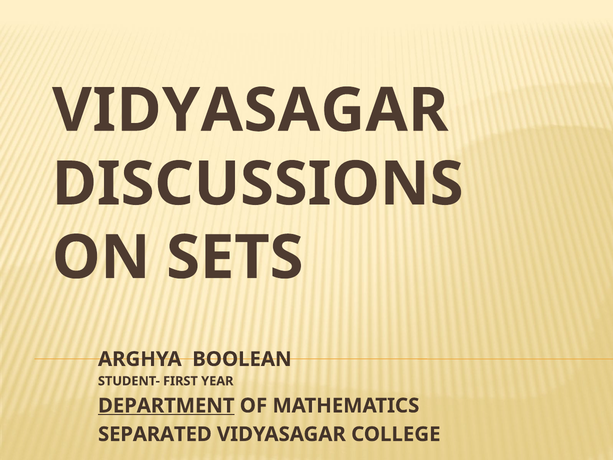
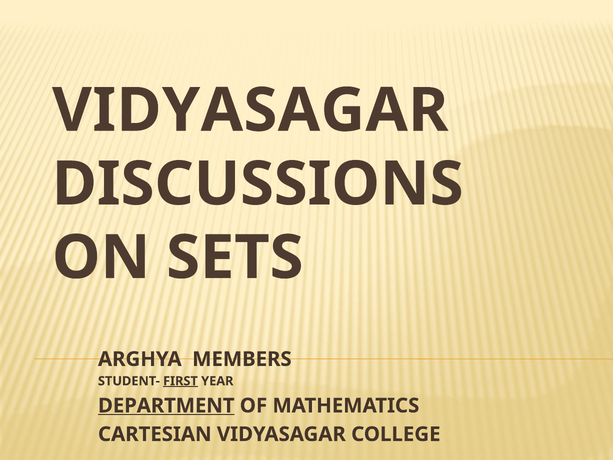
BOOLEAN: BOOLEAN -> MEMBERS (242, 359)
FIRST underline: none -> present (180, 381)
SEPARATED: SEPARATED -> CARTESIAN (155, 434)
